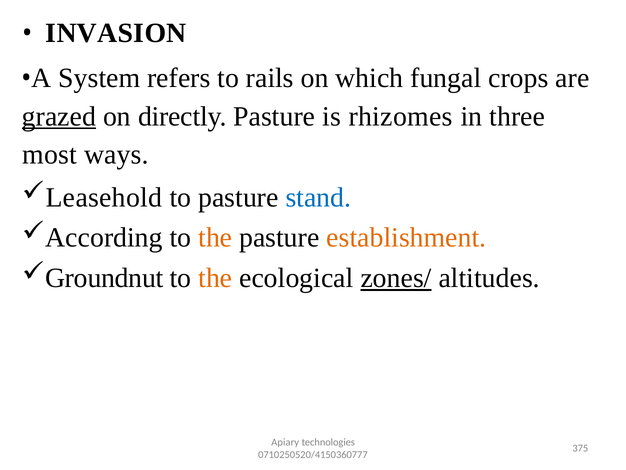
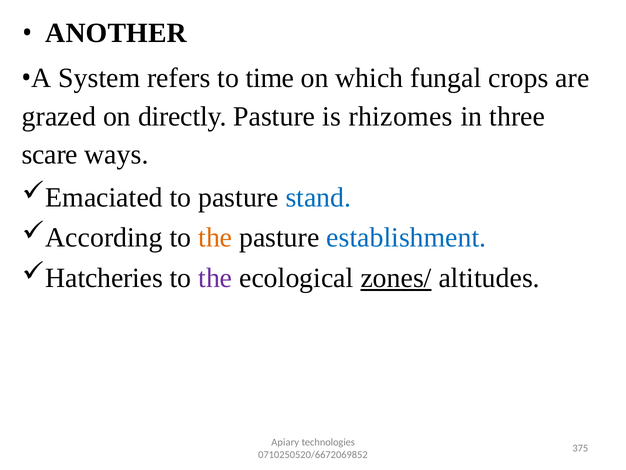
INVASION: INVASION -> ANOTHER (116, 33)
rails: rails -> time (270, 78)
grazed underline: present -> none (59, 116)
most: most -> scare (50, 154)
Leasehold: Leasehold -> Emaciated (104, 197)
establishment colour: orange -> blue (406, 237)
Groundnut: Groundnut -> Hatcheries (104, 278)
the colour: orange -> purple (215, 278)
0710250520/4150360777: 0710250520/4150360777 -> 0710250520/6672069852 (313, 454)
